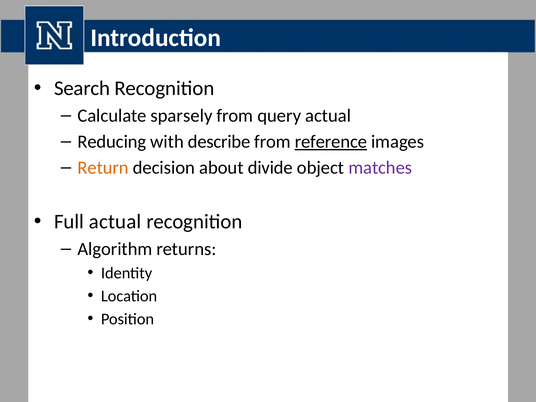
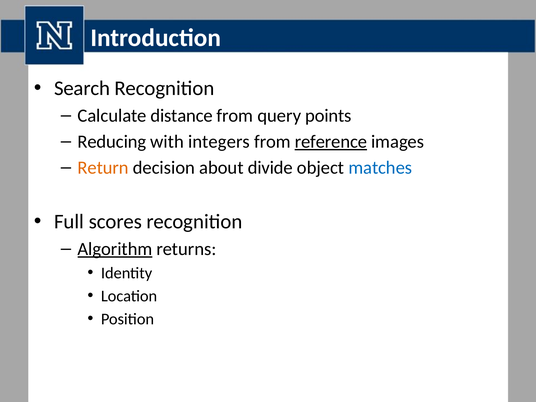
sparsely: sparsely -> distance (182, 116)
query actual: actual -> points (328, 116)
describe: describe -> integers (219, 142)
matches colour: purple -> blue (380, 168)
Full actual: actual -> scores (115, 222)
Algorithm underline: none -> present (115, 249)
